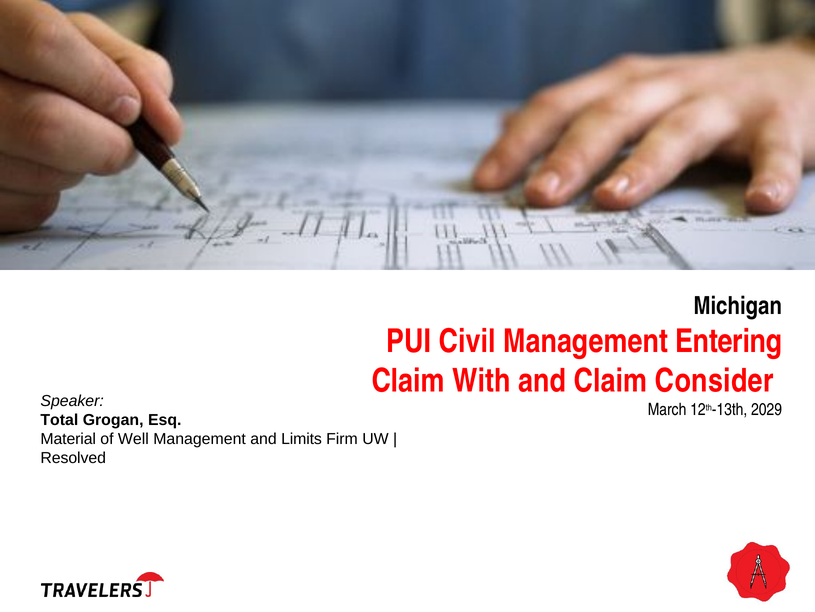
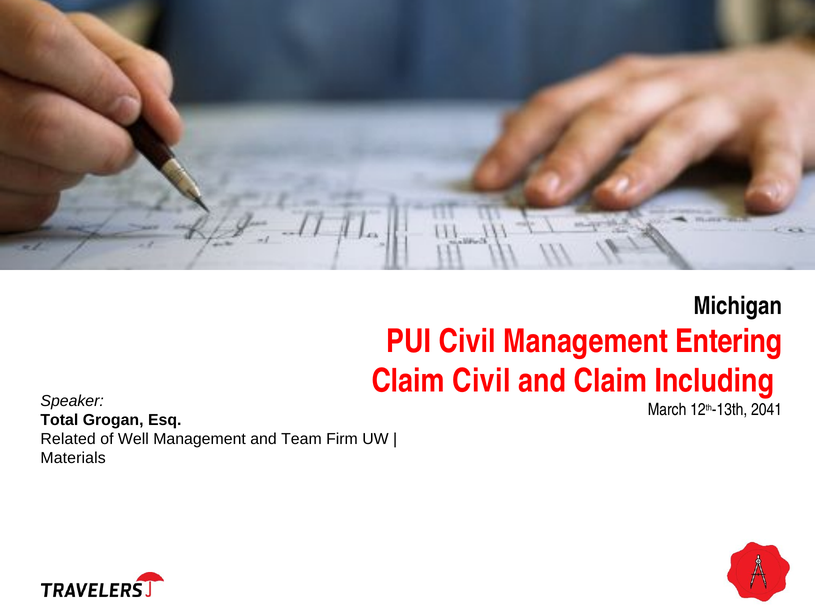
Claim With: With -> Civil (481, 380)
Consider: Consider -> Including (714, 380)
2029: 2029 -> 2041 (767, 409)
Material: Material -> Related (68, 439)
Limits: Limits -> Team (301, 439)
Resolved: Resolved -> Materials (73, 458)
